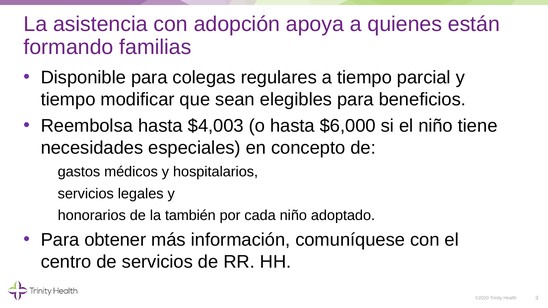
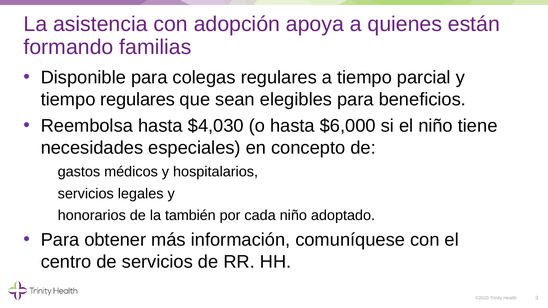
tiempo modificar: modificar -> regulares (138, 100)
$4,003: $4,003 -> $4,030 (216, 126)
